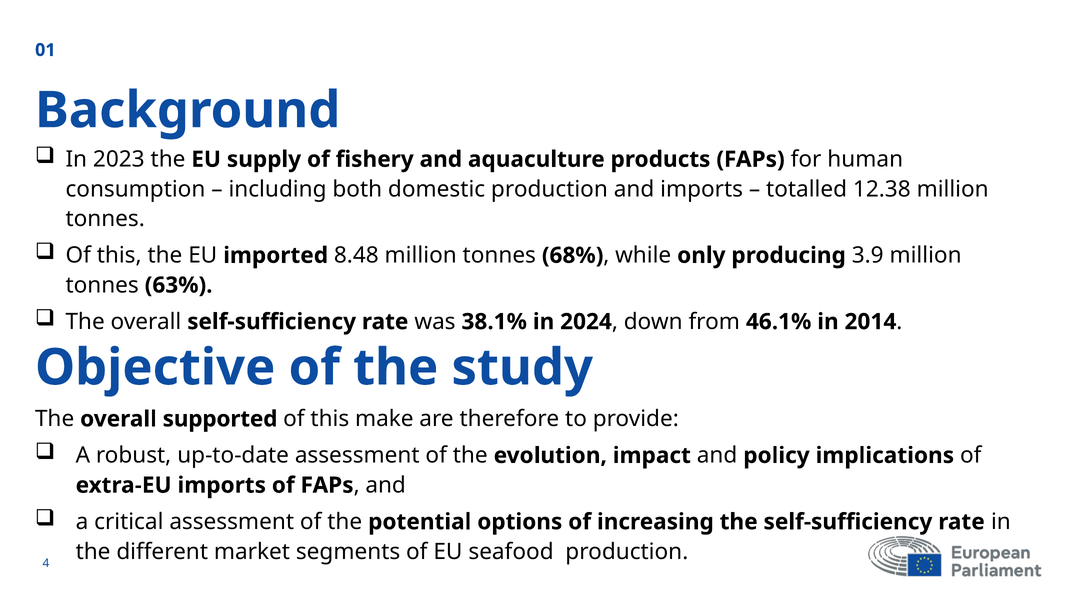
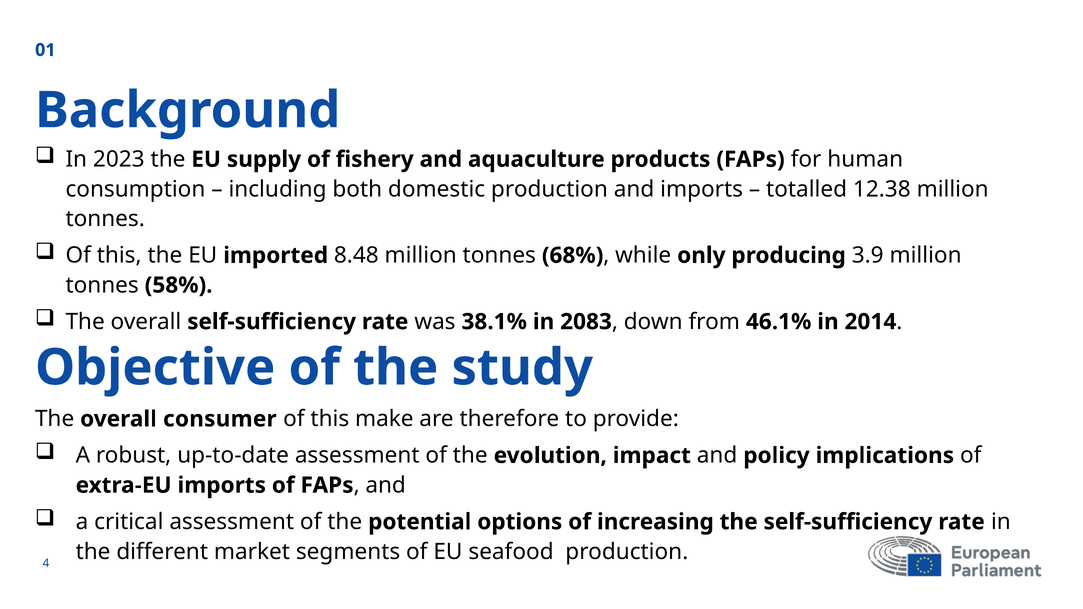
63%: 63% -> 58% (179, 285)
2024: 2024 -> 2083 (586, 322)
supported: supported -> consumer (220, 419)
